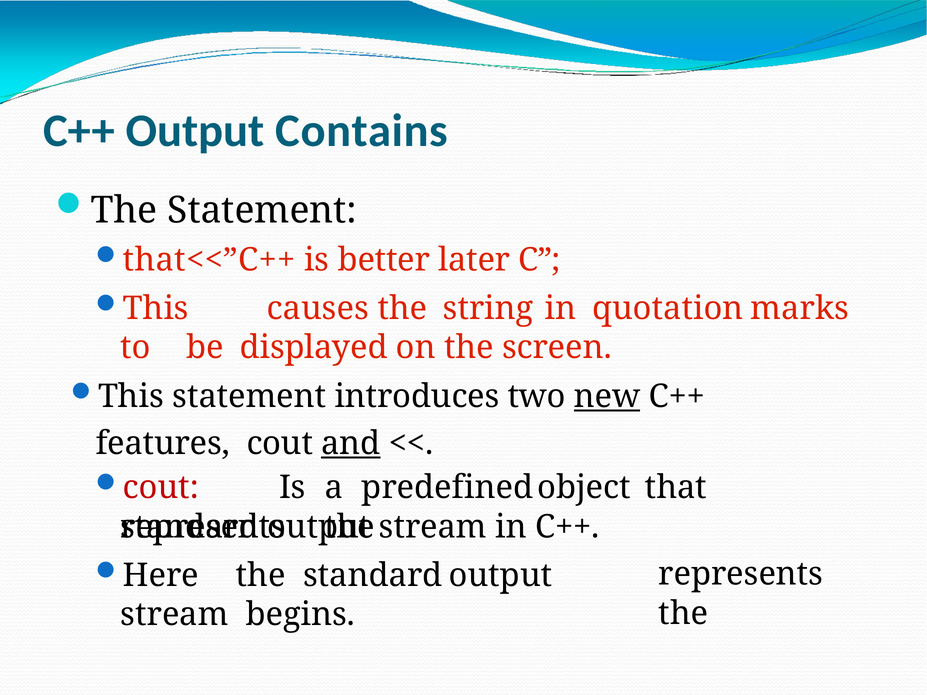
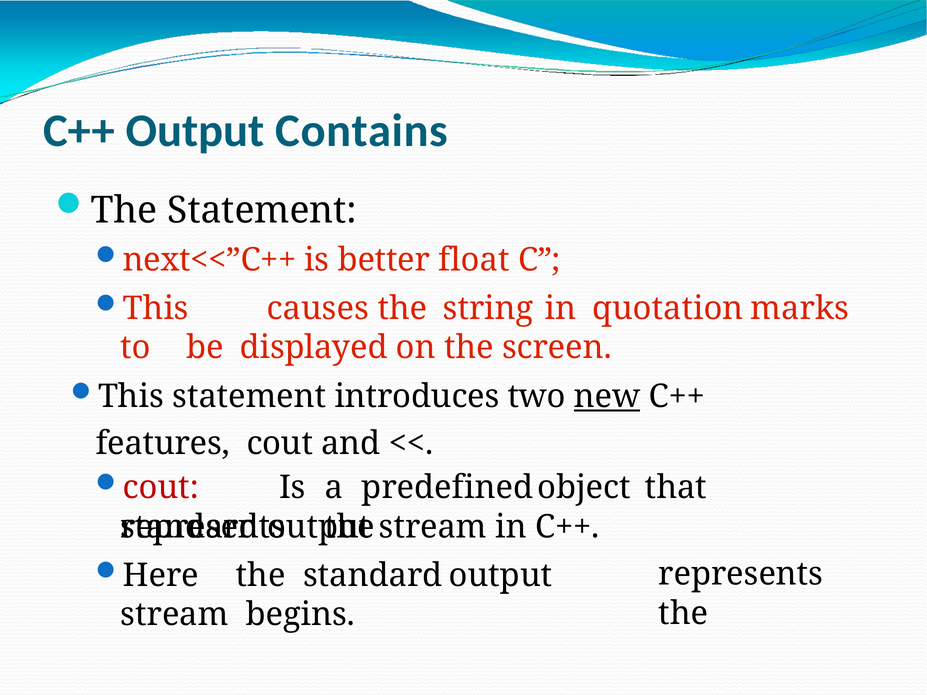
that<<”C++: that<<”C++ -> next<<”C++ (210, 260)
later: later -> float (474, 260)
and underline: present -> none (351, 444)
